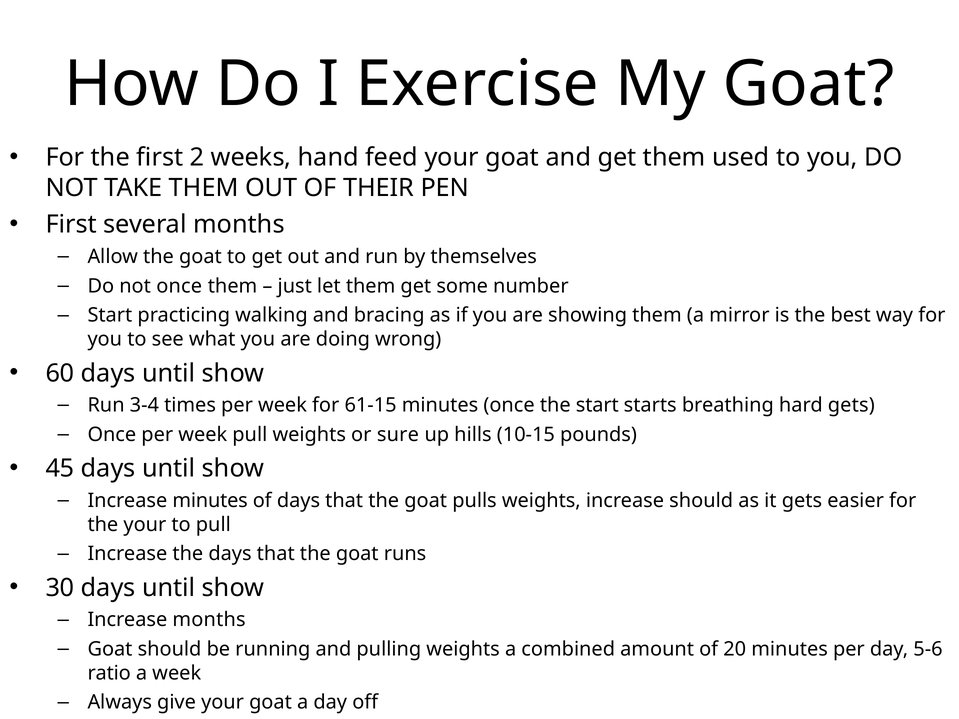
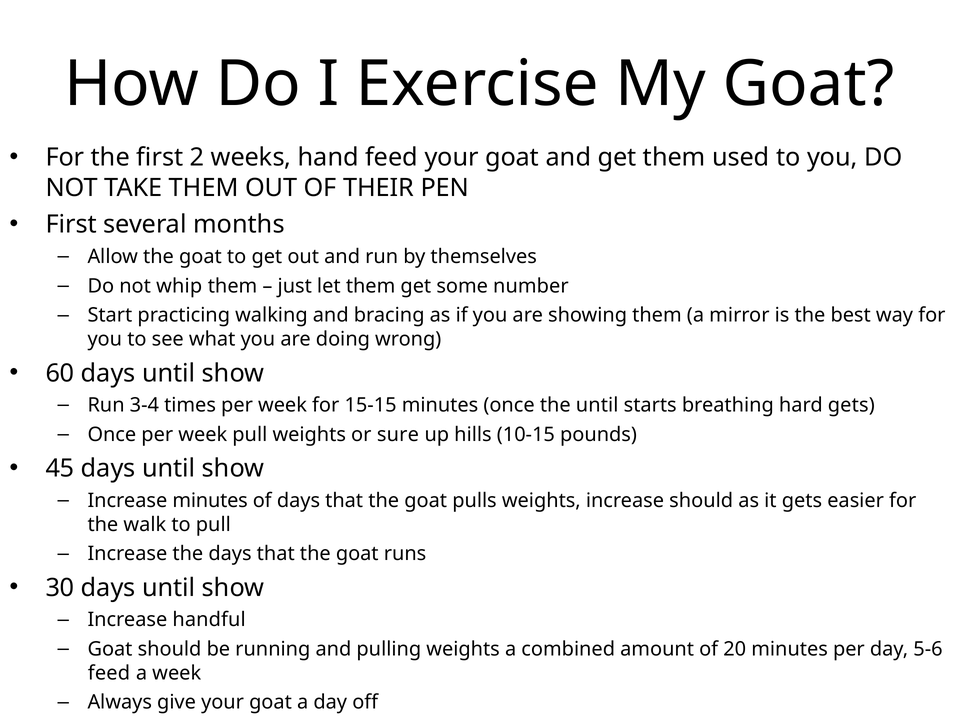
not once: once -> whip (179, 286)
61-15: 61-15 -> 15-15 (371, 405)
the start: start -> until (597, 405)
the your: your -> walk (145, 525)
Increase months: months -> handful (209, 620)
ratio: ratio -> feed (109, 673)
